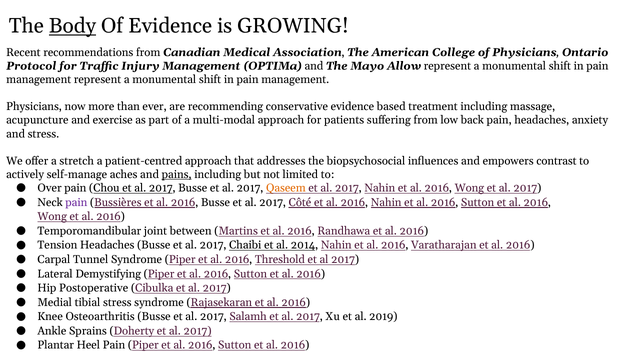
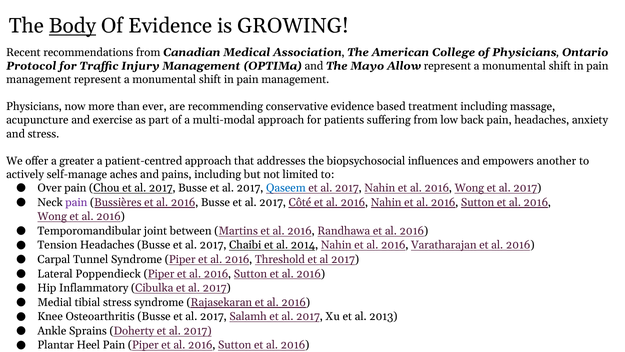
stretch: stretch -> greater (77, 161)
contrast: contrast -> another (556, 161)
pains underline: present -> none (177, 174)
Qaseem colour: orange -> blue (286, 188)
Demystifying: Demystifying -> Poppendieck (108, 273)
Postoperative: Postoperative -> Inflammatory (94, 288)
2019: 2019 -> 2013 (383, 316)
